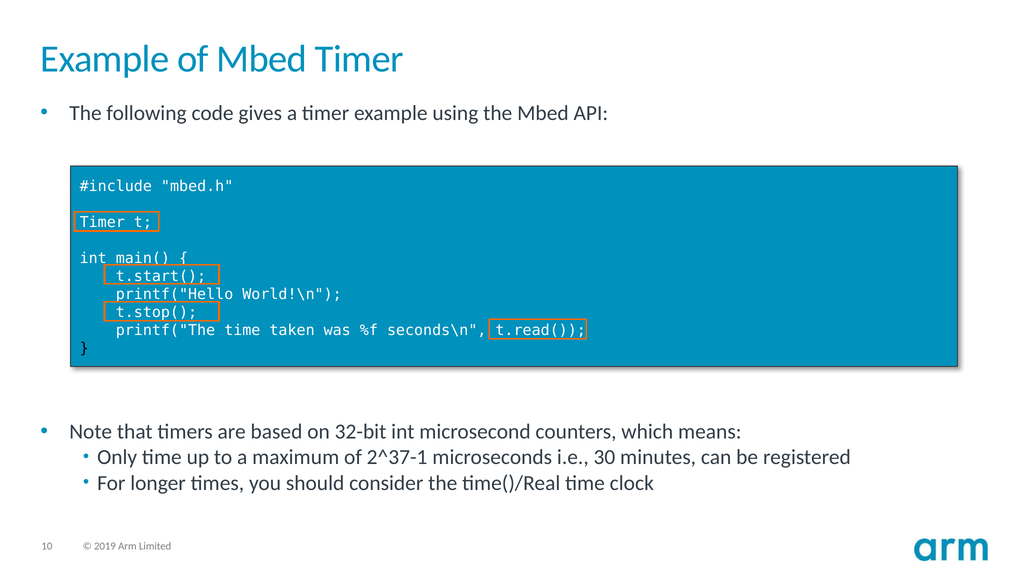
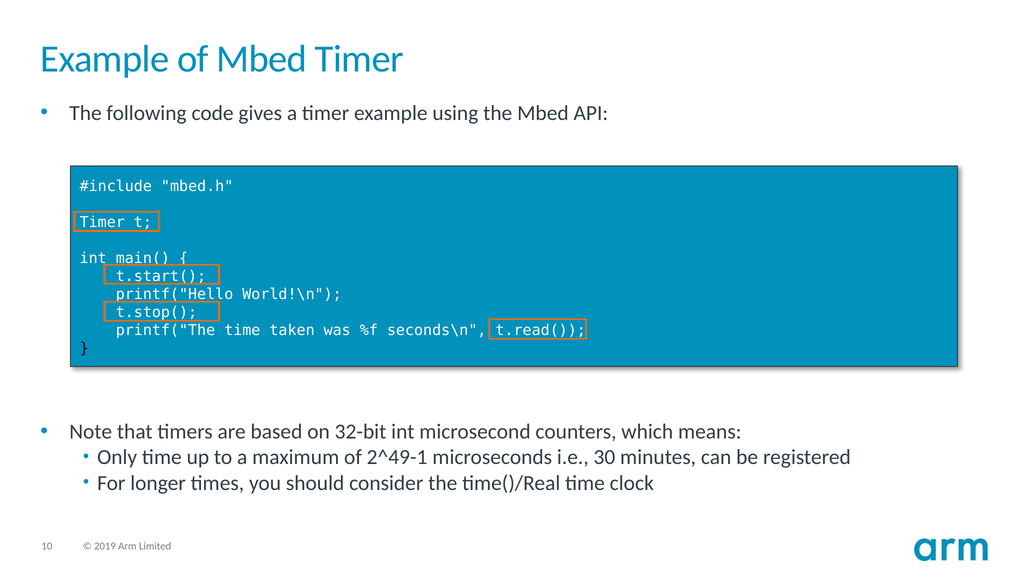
2^37-1: 2^37-1 -> 2^49-1 (397, 458)
